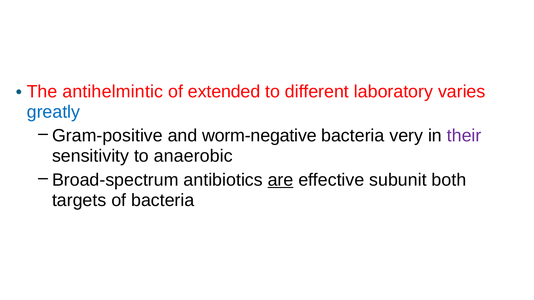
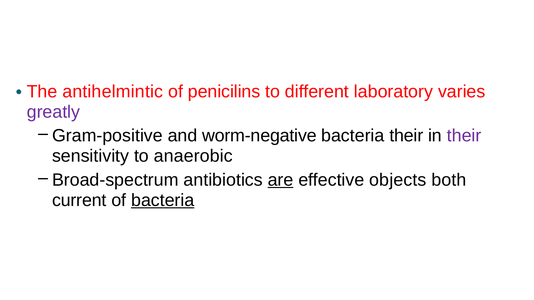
extended: extended -> penicilins (224, 92)
greatly colour: blue -> purple (53, 112)
bacteria very: very -> their (406, 136)
subunit: subunit -> objects (398, 180)
targets: targets -> current (79, 200)
bacteria underline: none -> present (163, 200)
